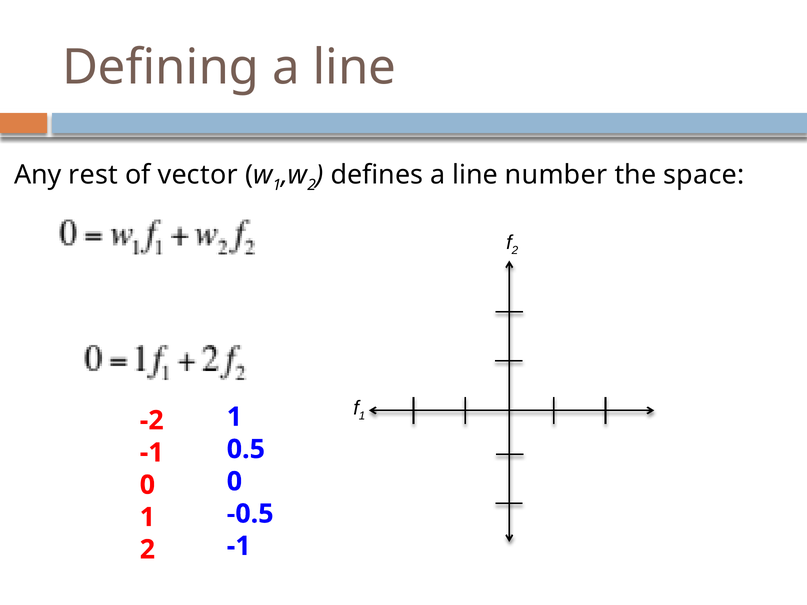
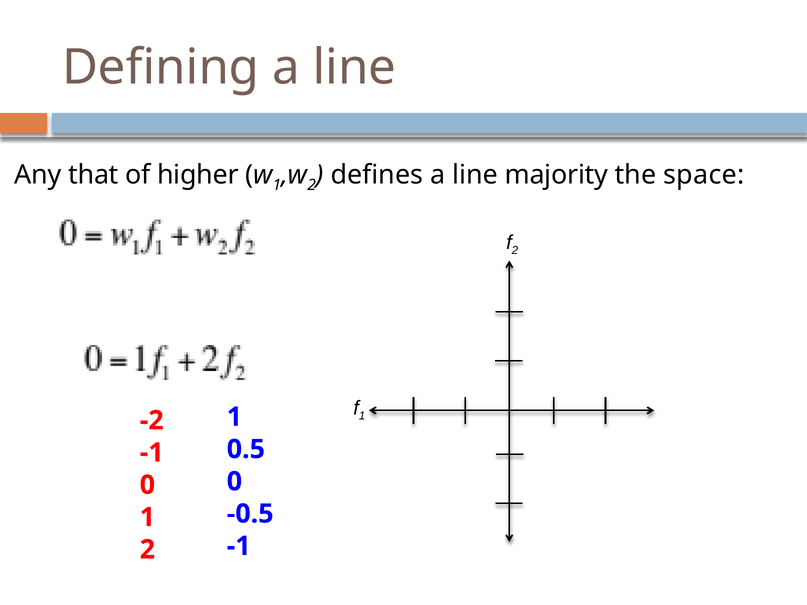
rest: rest -> that (93, 175)
vector: vector -> higher (198, 175)
number: number -> majority (556, 175)
